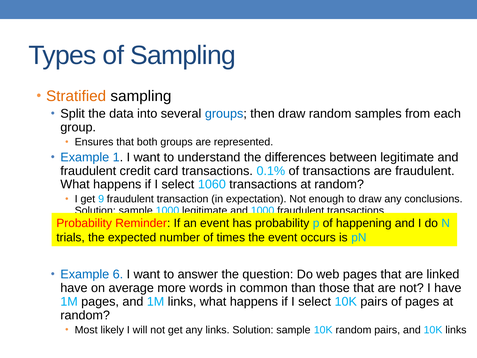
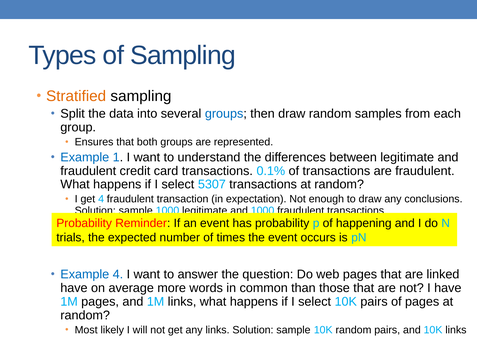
1060: 1060 -> 5307 (212, 184)
get 9: 9 -> 4 (101, 199)
Example 6: 6 -> 4 (118, 274)
